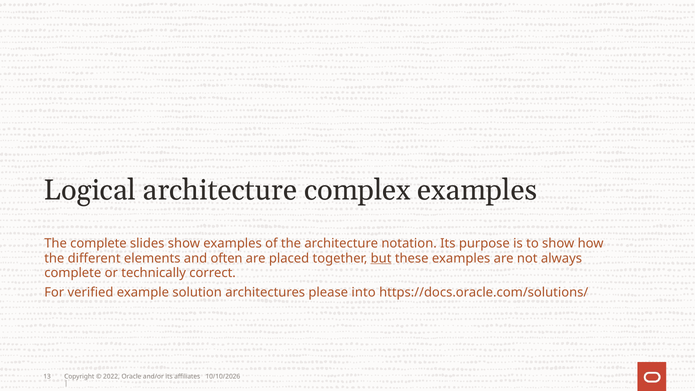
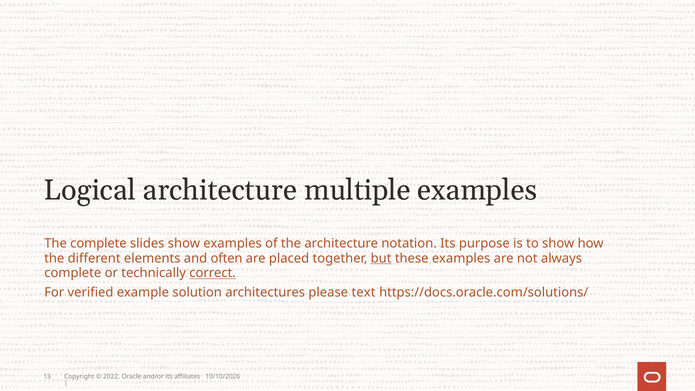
complex: complex -> multiple (357, 190)
correct underline: none -> present (213, 273)
into: into -> text (364, 292)
